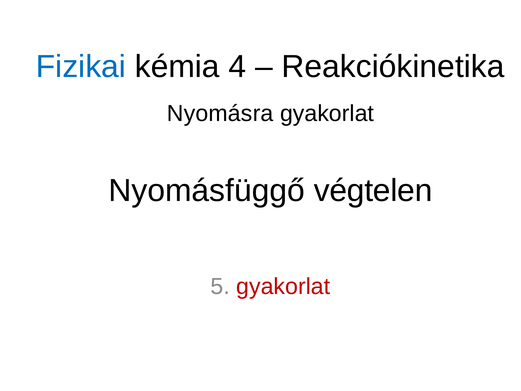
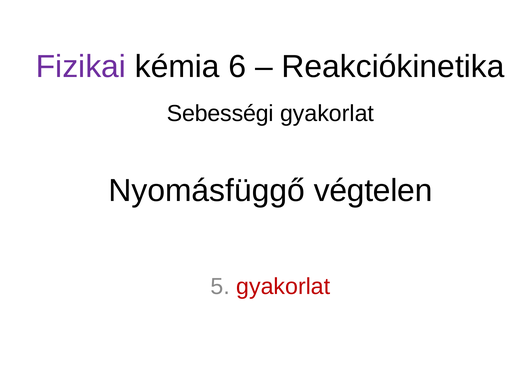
Fizikai colour: blue -> purple (81, 66)
4: 4 -> 6 (237, 66)
Nyomásra: Nyomásra -> Sebességi (220, 113)
